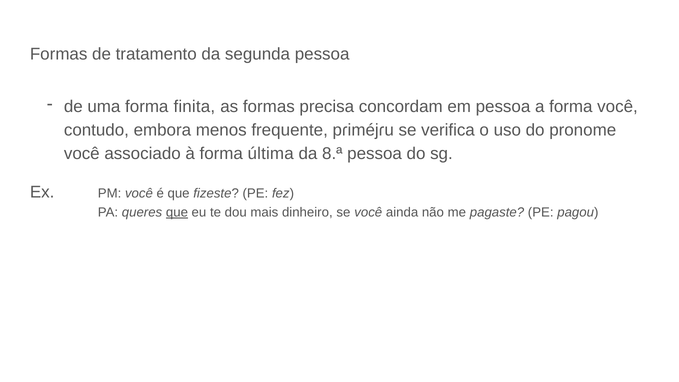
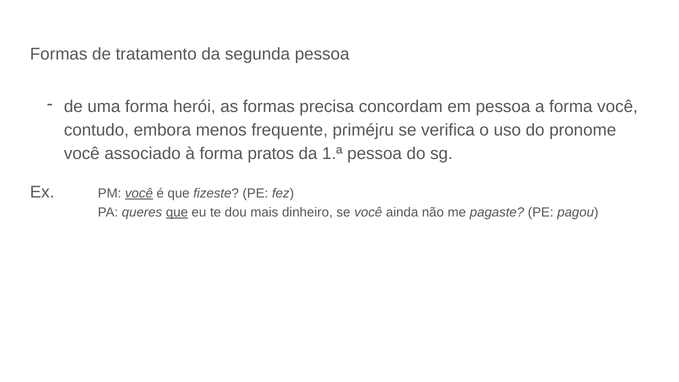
finita: finita -> herói (194, 107)
última: última -> pratos (271, 154)
8.ª: 8.ª -> 1.ª (332, 154)
você underline: none -> present (139, 193)
